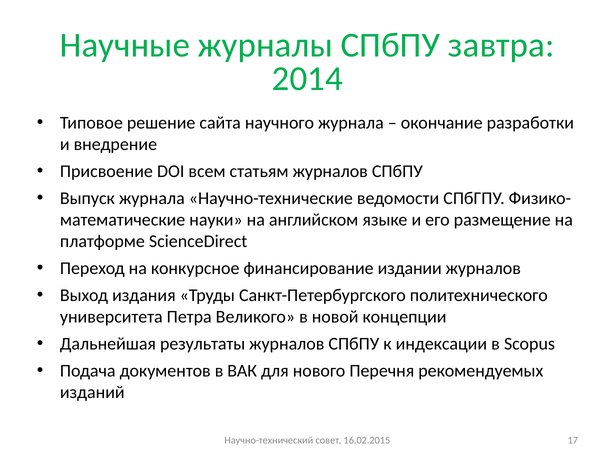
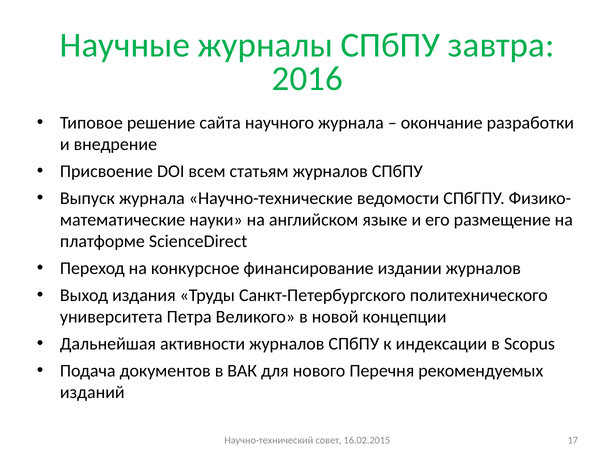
2014: 2014 -> 2016 (307, 79)
результаты: результаты -> активности (203, 344)
